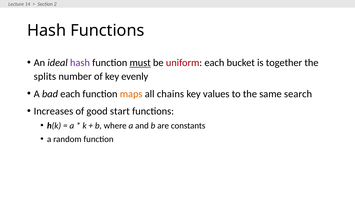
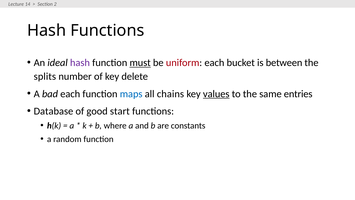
together: together -> between (284, 63)
evenly: evenly -> delete (135, 76)
maps colour: orange -> blue (131, 94)
values underline: none -> present (216, 94)
search: search -> entries (298, 94)
Increases: Increases -> Database (53, 111)
